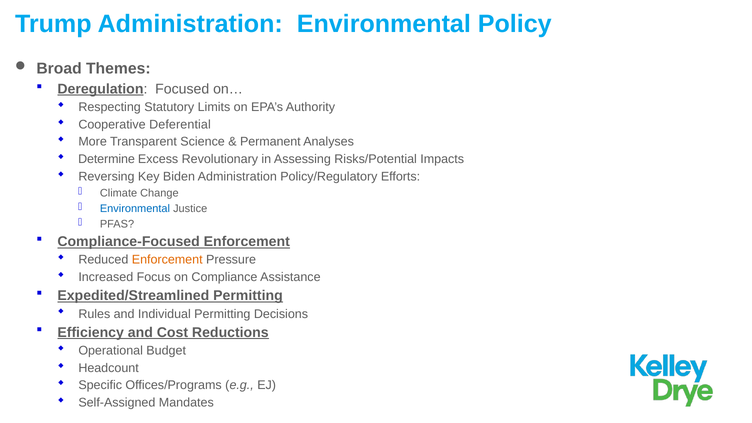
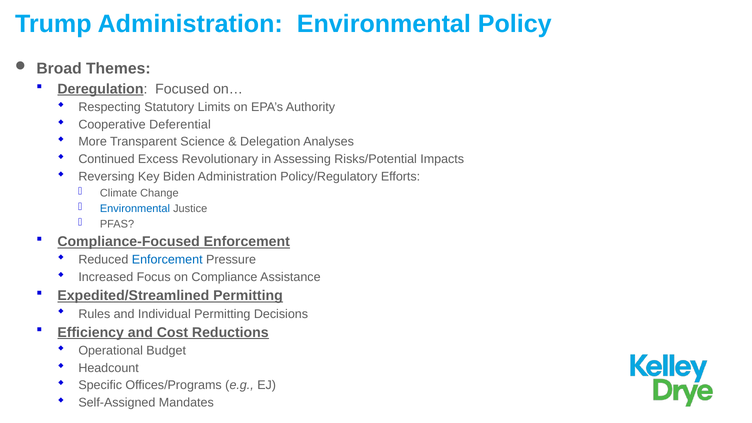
Permanent: Permanent -> Delegation (270, 142)
Determine: Determine -> Continued (107, 159)
Enforcement colour: orange -> blue (167, 260)
